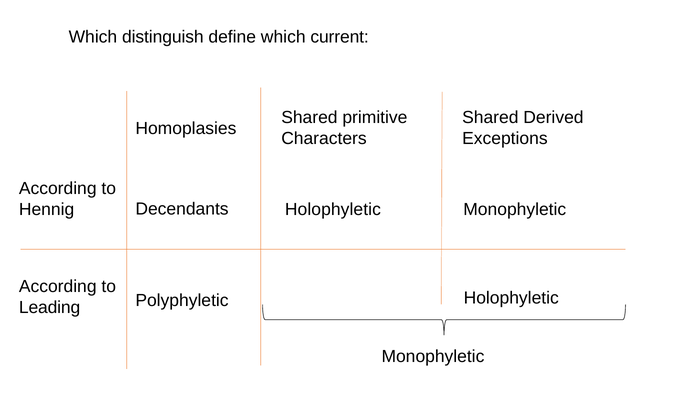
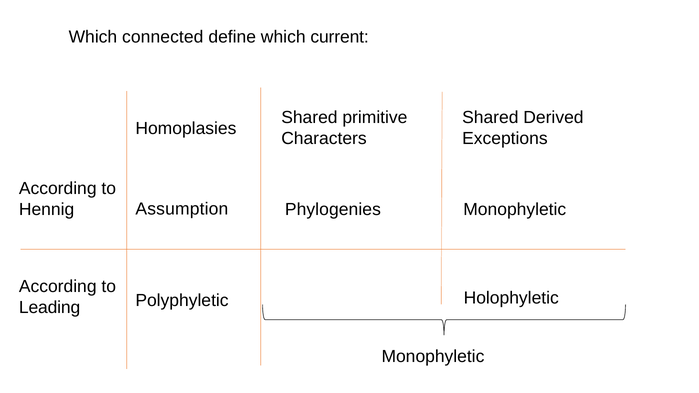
distinguish: distinguish -> connected (163, 37)
Decendants: Decendants -> Assumption (182, 209)
Holophyletic: Holophyletic -> Phylogenies (333, 210)
